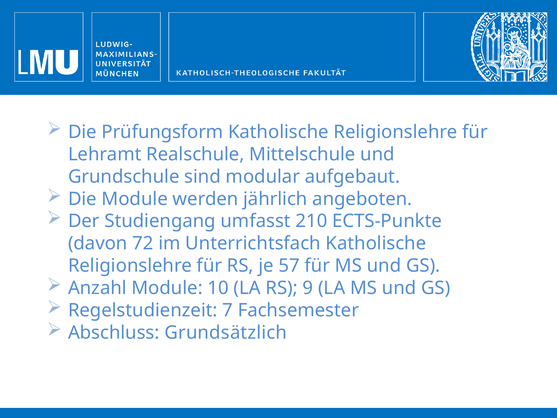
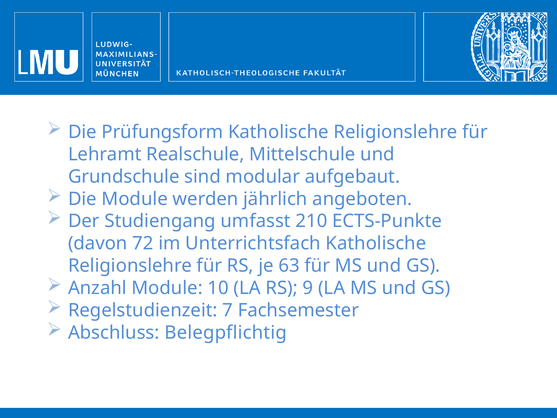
57: 57 -> 63 (289, 266)
Grundsätzlich: Grundsätzlich -> Belegpflichtig (226, 332)
